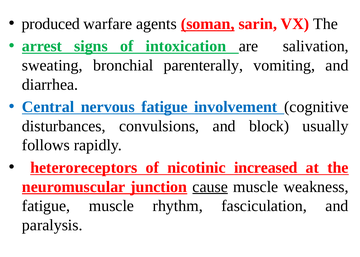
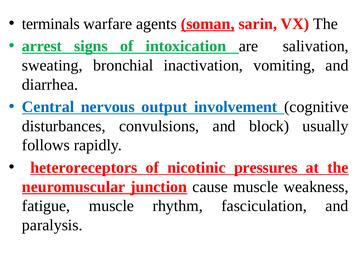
produced: produced -> terminals (51, 24)
parenterally: parenterally -> inactivation (203, 65)
nervous fatigue: fatigue -> output (164, 107)
increased: increased -> pressures (266, 168)
cause underline: present -> none (210, 187)
